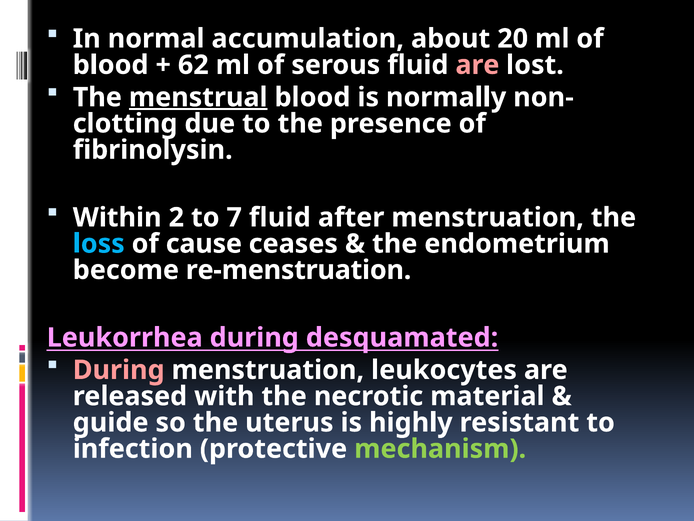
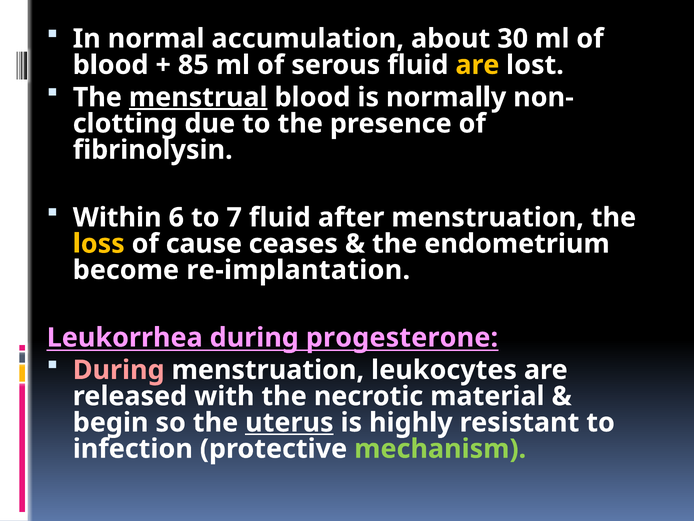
20: 20 -> 30 (513, 39)
62: 62 -> 85 (193, 65)
are colour: pink -> yellow (477, 65)
2: 2 -> 6 (176, 217)
loss colour: light blue -> yellow (99, 244)
re-menstruation: re-menstruation -> re-implantation (298, 270)
desquamated: desquamated -> progesterone (402, 337)
guide: guide -> begin (111, 422)
uterus underline: none -> present (289, 422)
